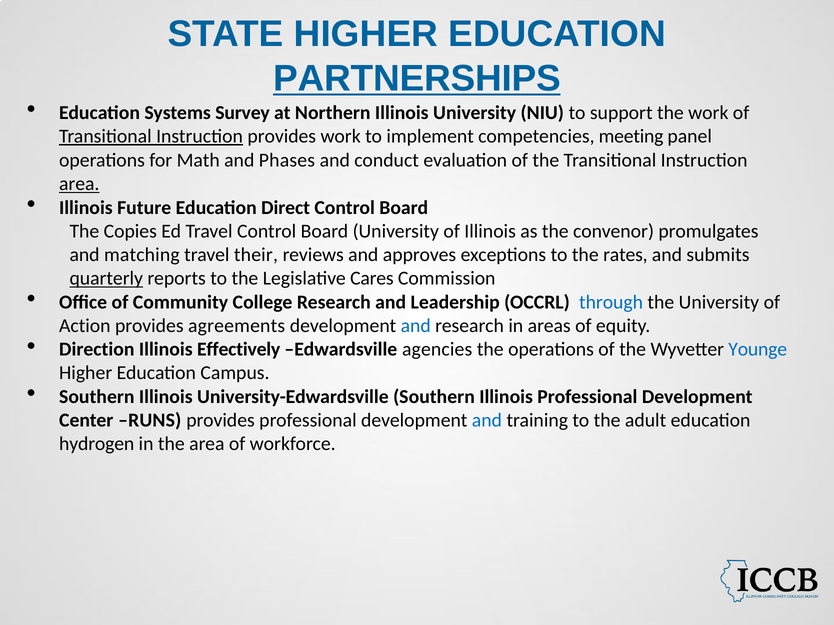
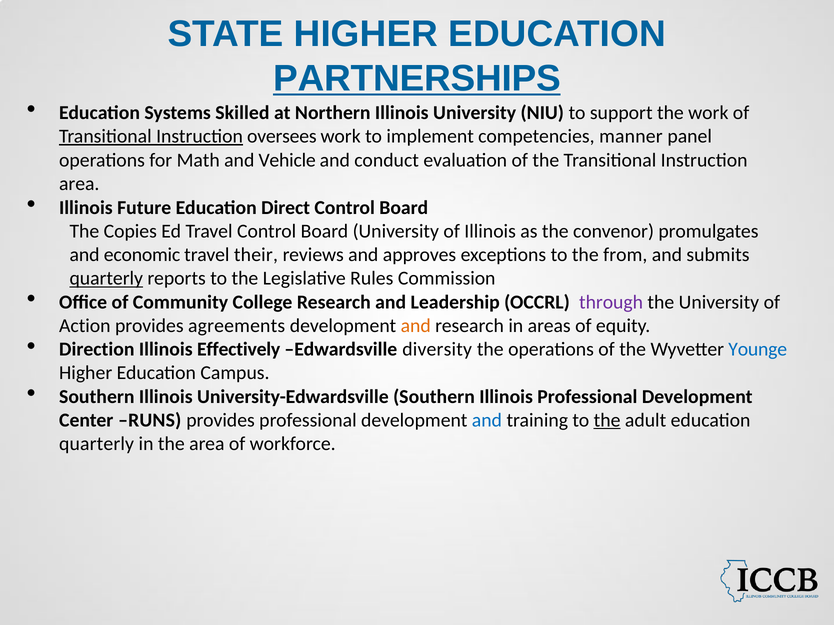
Survey: Survey -> Skilled (242, 113)
Instruction provides: provides -> oversees (282, 136)
meeting: meeting -> manner (631, 136)
Phases: Phases -> Vehicle (287, 160)
area underline: present -> none (79, 184)
matching: matching -> economic (142, 255)
rates: rates -> from (625, 255)
Cares: Cares -> Rules (372, 279)
through colour: blue -> purple (611, 302)
and colour: blue -> orange (416, 326)
agencies: agencies -> diversity (437, 350)
the underline: none -> present (607, 420)
hydrogen: hydrogen -> quarterly (97, 444)
